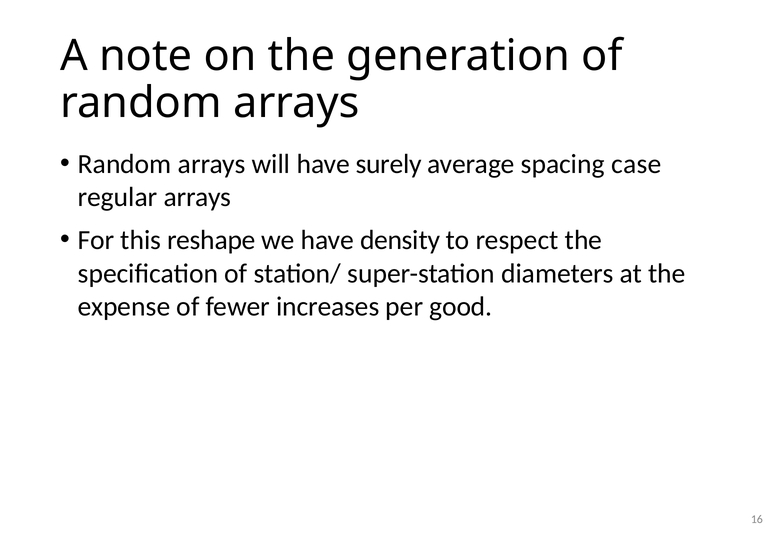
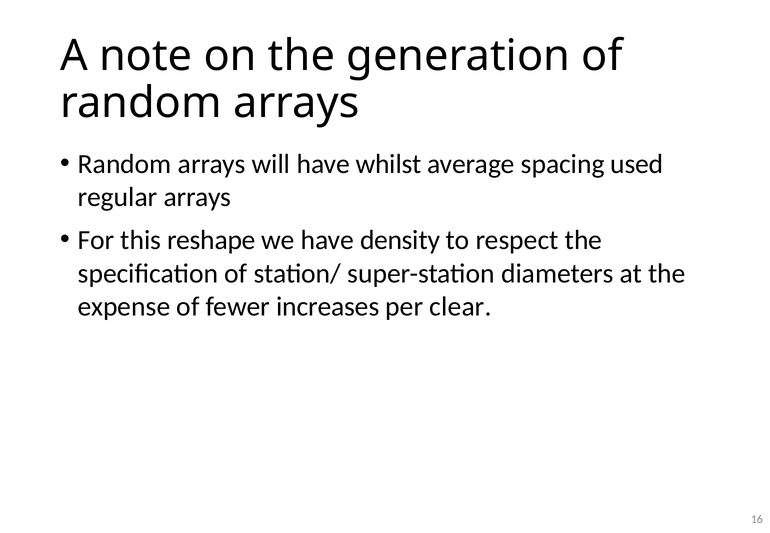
surely: surely -> whilst (389, 164)
case: case -> used (637, 164)
good: good -> clear (461, 307)
